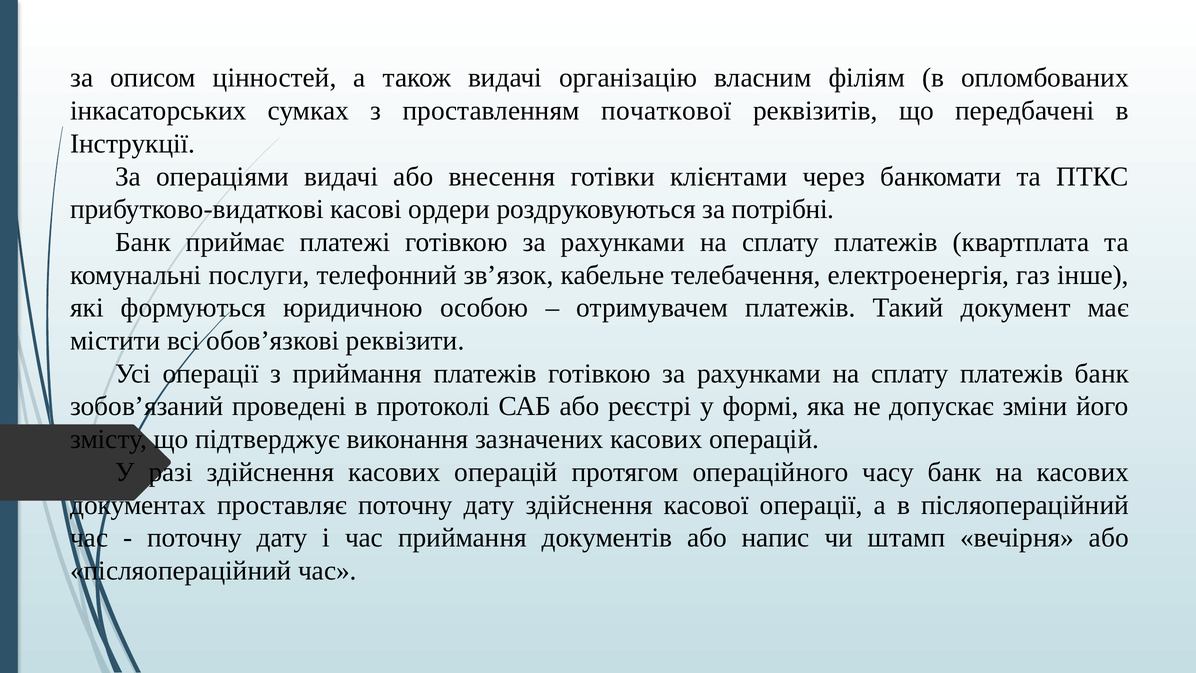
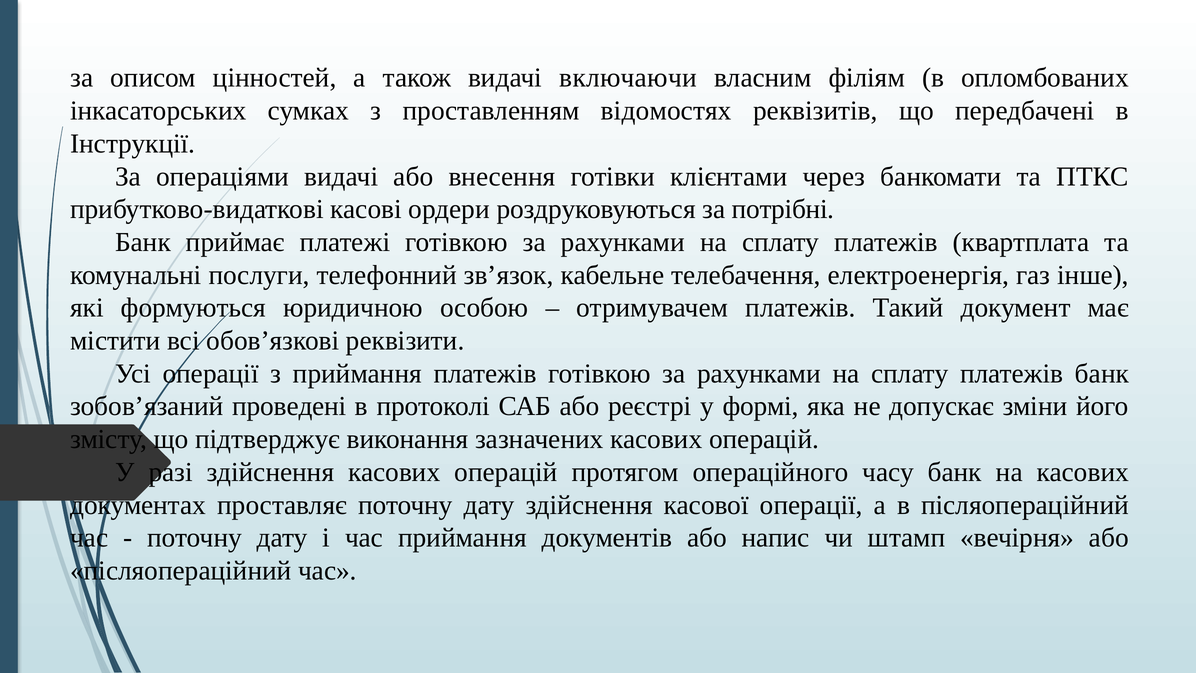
організацію: організацію -> включаючи (628, 78)
початкової: початкової -> відомостях (666, 111)
